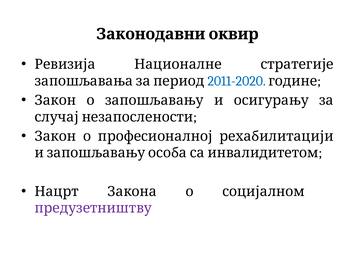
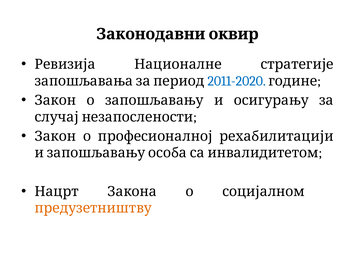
предузетништву colour: purple -> orange (93, 208)
